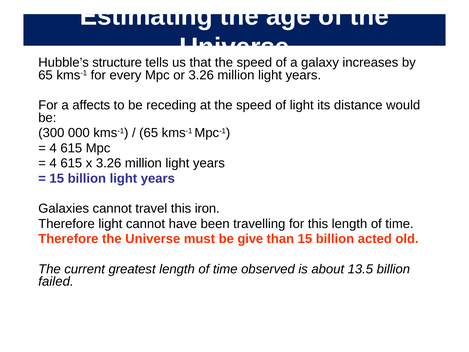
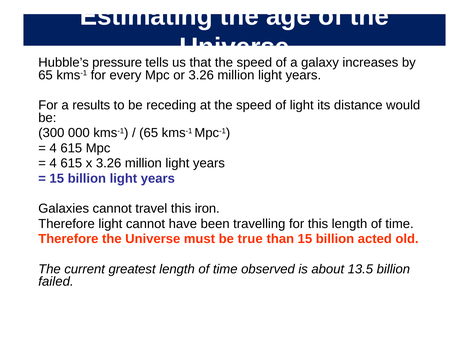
structure: structure -> pressure (117, 63)
affects: affects -> results (91, 105)
give: give -> true (250, 239)
